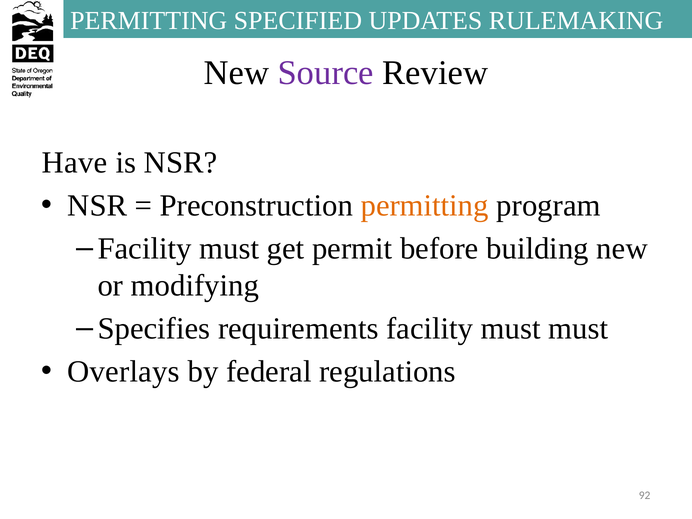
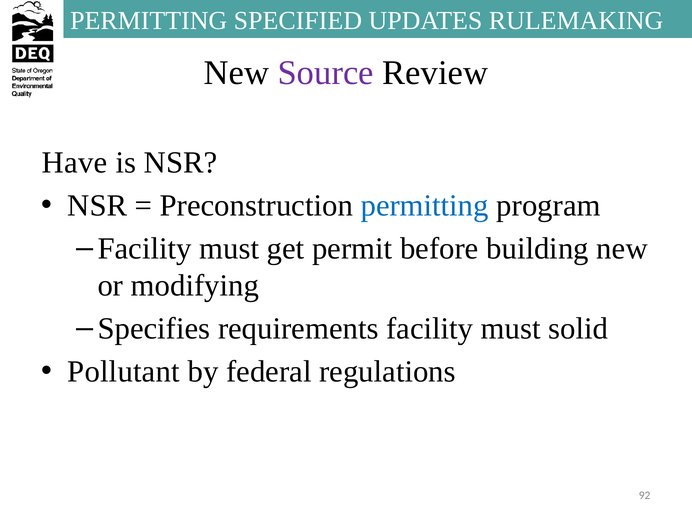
permitting colour: orange -> blue (425, 206)
must must: must -> solid (578, 329)
Overlays: Overlays -> Pollutant (124, 372)
